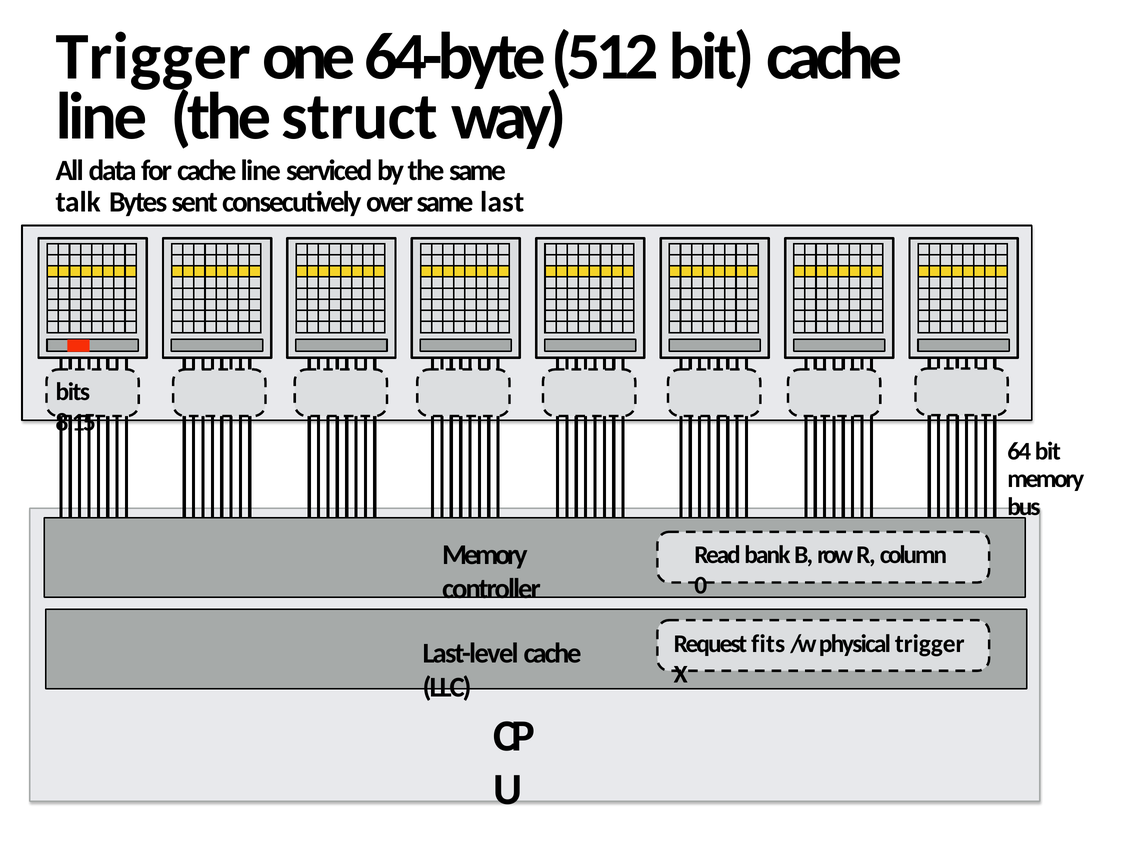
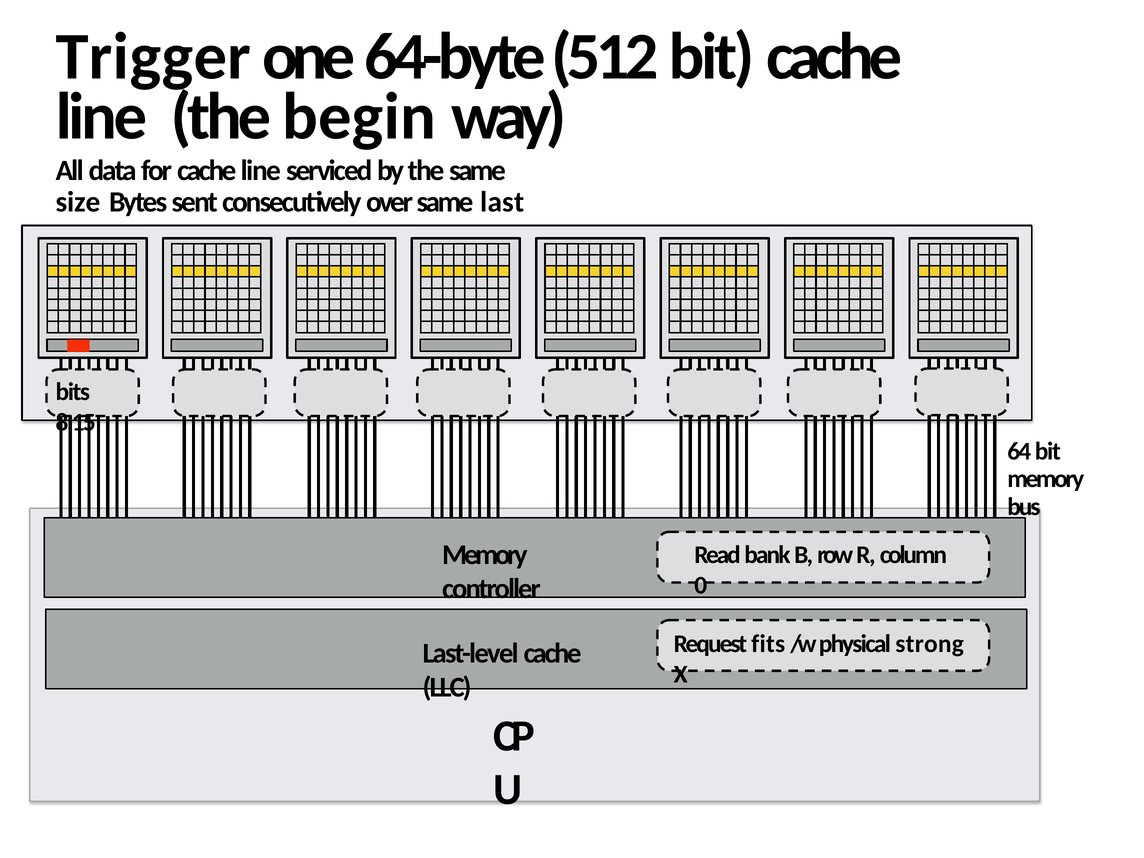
struct: struct -> begin (359, 117)
talk: talk -> size (78, 202)
physical trigger: trigger -> strong (930, 644)
